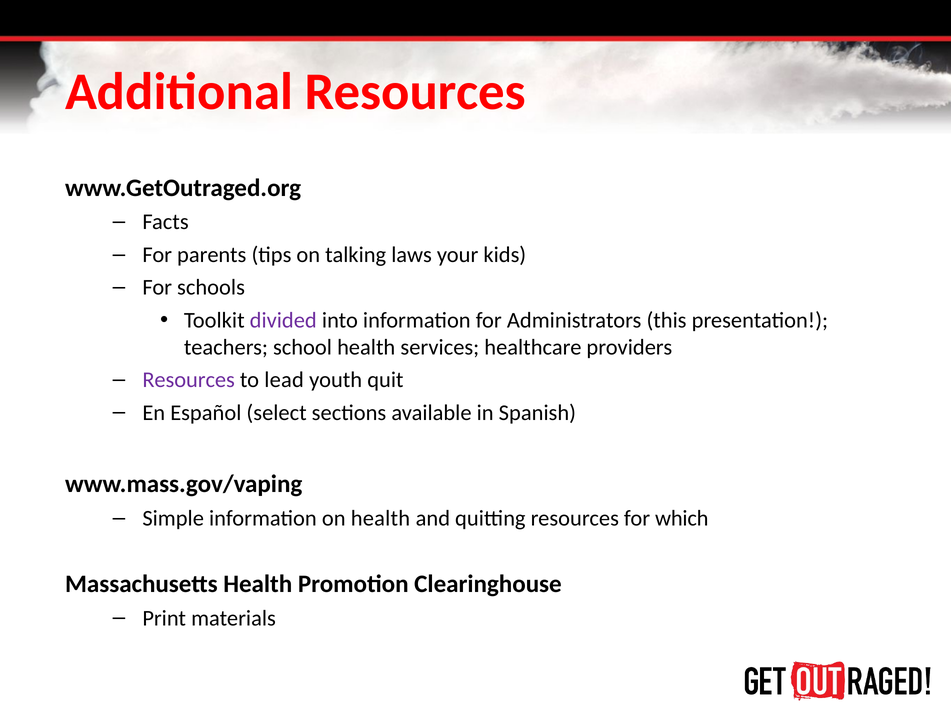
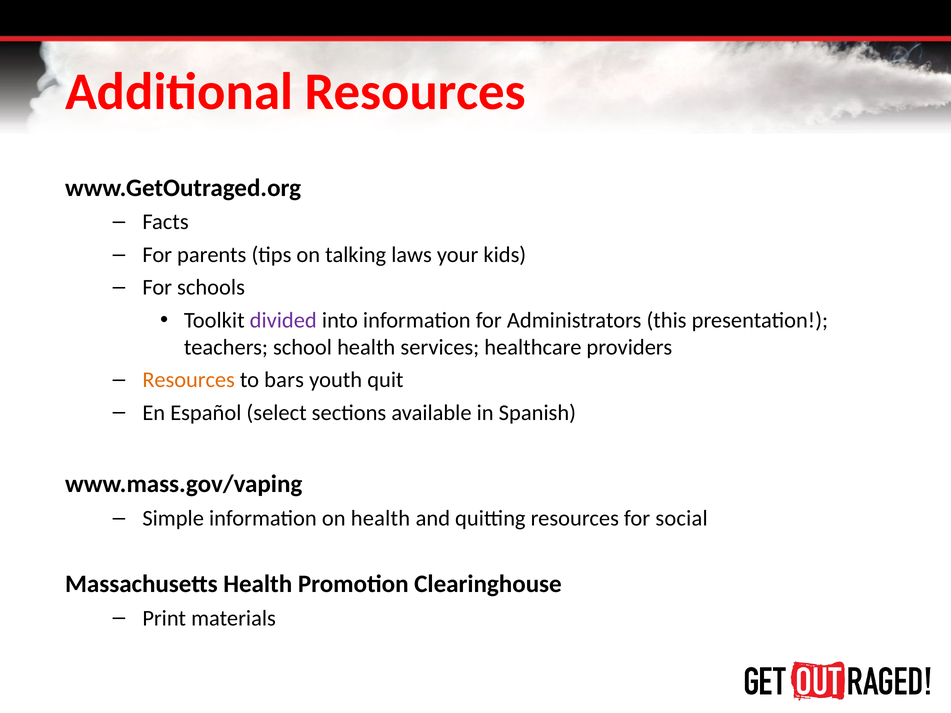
Resources colour: purple -> orange (189, 380)
lead: lead -> bars (284, 380)
which: which -> social (682, 519)
